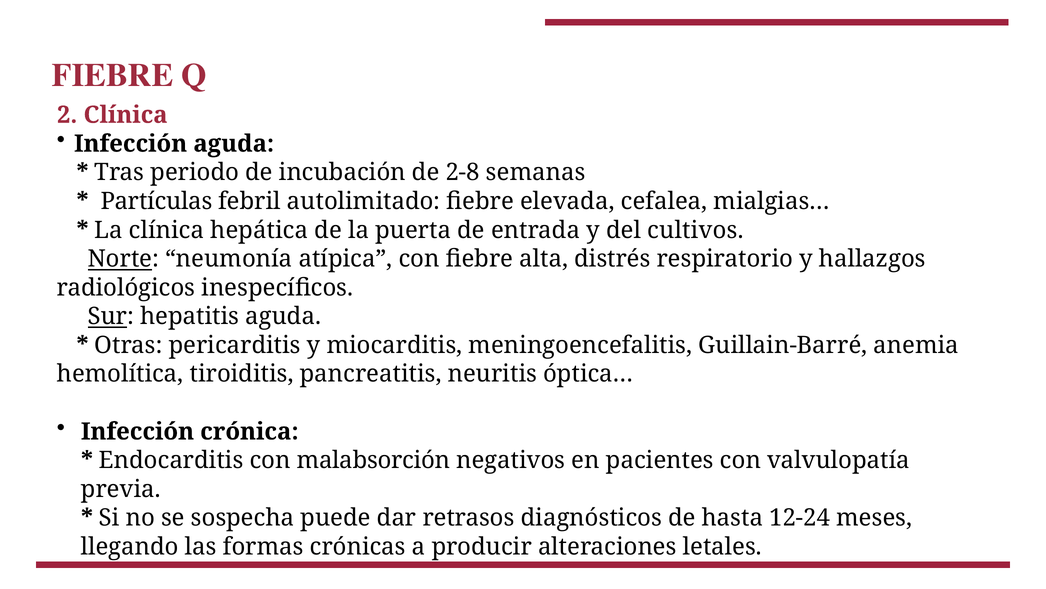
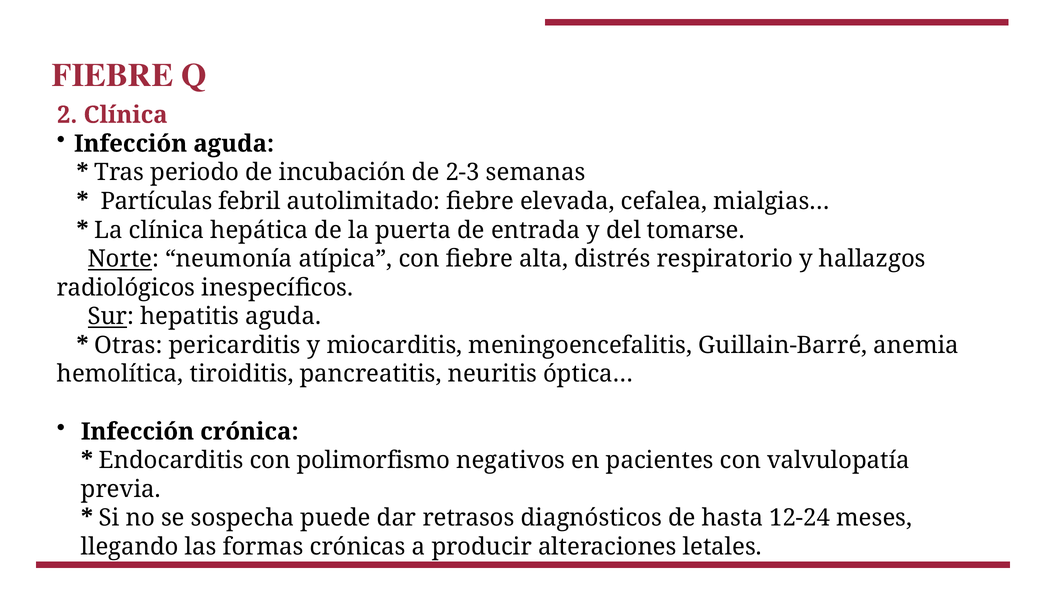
2-8: 2-8 -> 2-3 (463, 172)
cultivos: cultivos -> tomarse (696, 230)
malabsorción: malabsorción -> polimorfismo (373, 460)
